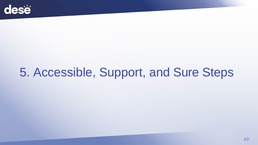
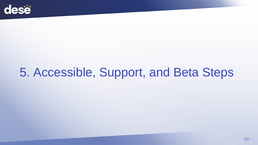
Sure: Sure -> Beta (186, 72)
